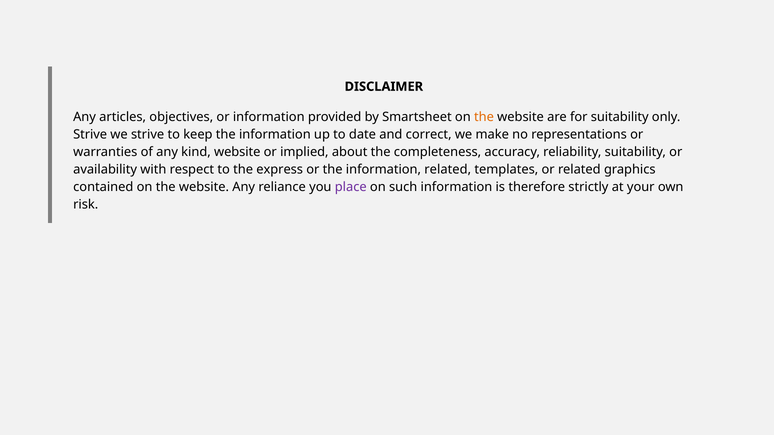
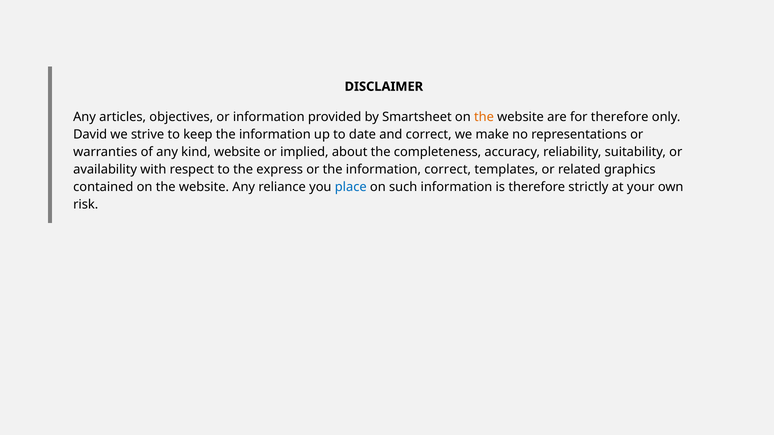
for suitability: suitability -> therefore (620, 117)
Strive: Strive -> David (90, 135)
information related: related -> correct (448, 170)
place colour: purple -> blue (351, 187)
